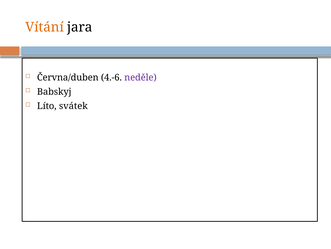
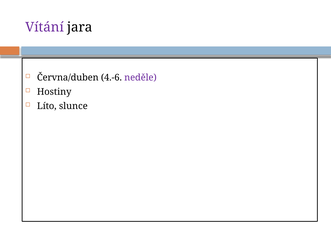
Vítání colour: orange -> purple (45, 27)
Babskyj: Babskyj -> Hostiny (54, 91)
svátek: svátek -> slunce (73, 106)
